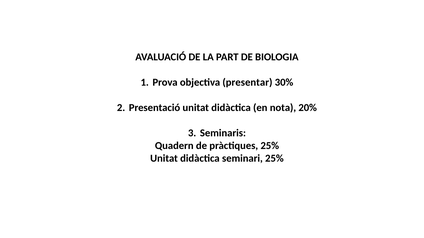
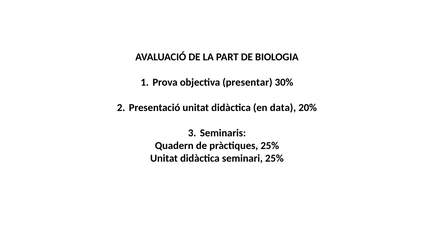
nota: nota -> data (283, 108)
